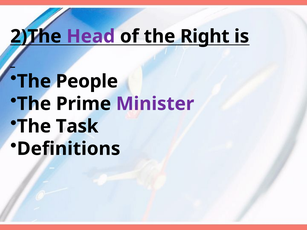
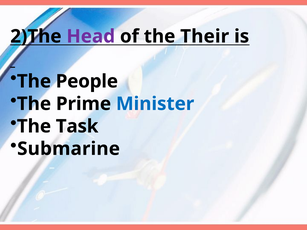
Right: Right -> Their (205, 36)
Minister colour: purple -> blue (155, 104)
Definitions: Definitions -> Submarine (69, 149)
